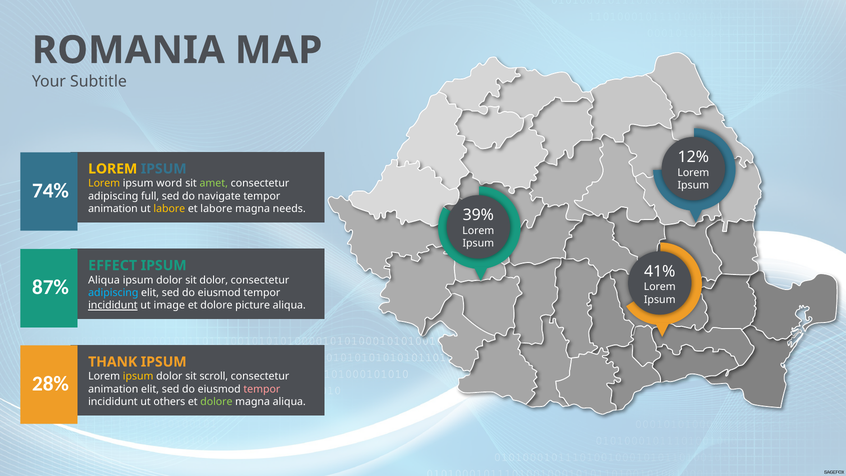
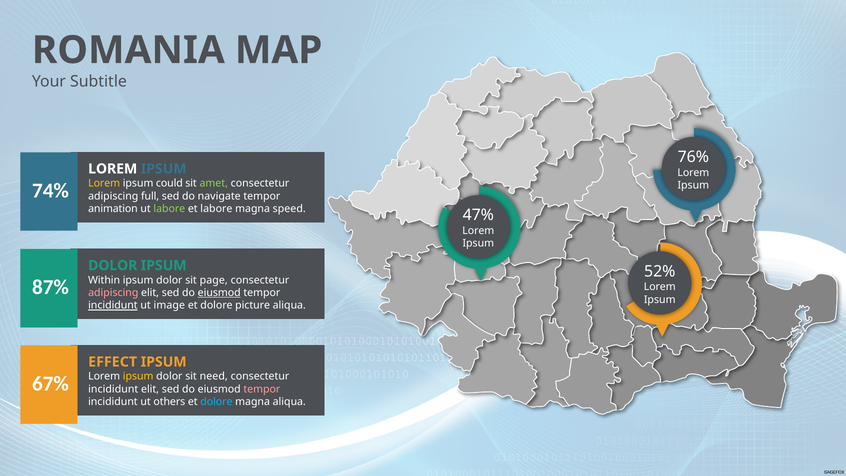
12%: 12% -> 76% (693, 157)
LOREM colour: yellow -> white (113, 169)
word: word -> could (169, 183)
labore colour: yellow -> light green (169, 209)
needs: needs -> speed (289, 209)
39%: 39% -> 47% (478, 215)
EFFECT: EFFECT -> DOLOR (113, 265)
41%: 41% -> 52% (660, 271)
Aliqua: Aliqua -> Within (104, 280)
sit dolor: dolor -> page (214, 280)
adipiscing colour: light blue -> pink (113, 293)
eiusmod underline: none -> present (219, 293)
THANK: THANK -> EFFECT (113, 362)
scroll: scroll -> need (214, 376)
28%: 28% -> 67% (51, 384)
animation: animation -> incididunt (113, 389)
dolore colour: light green -> light blue (216, 402)
